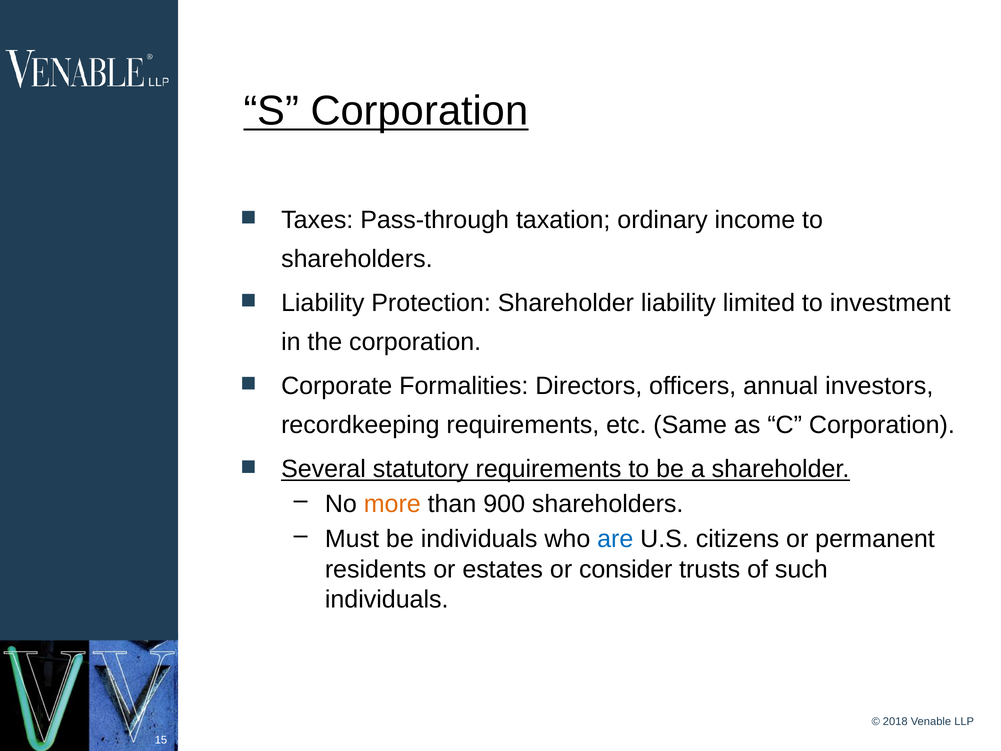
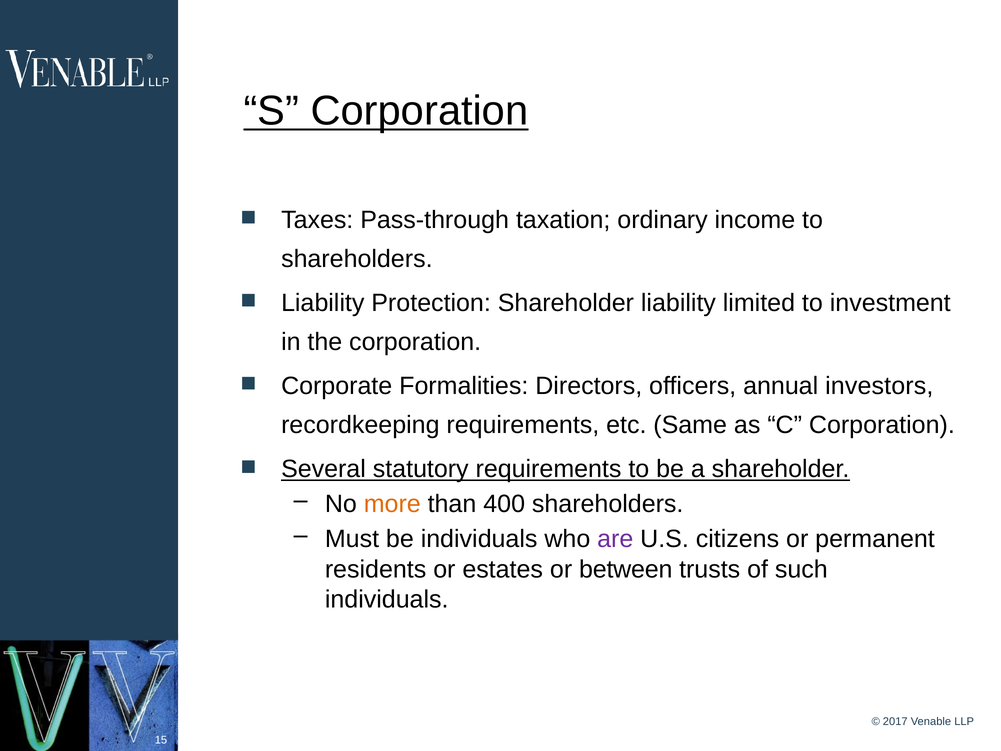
900: 900 -> 400 (504, 504)
are colour: blue -> purple (615, 539)
consider: consider -> between (626, 569)
2018: 2018 -> 2017 (895, 722)
